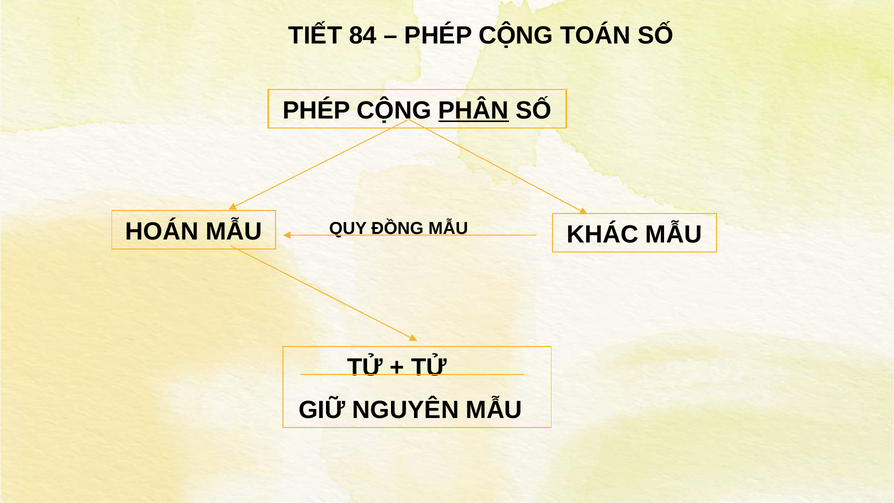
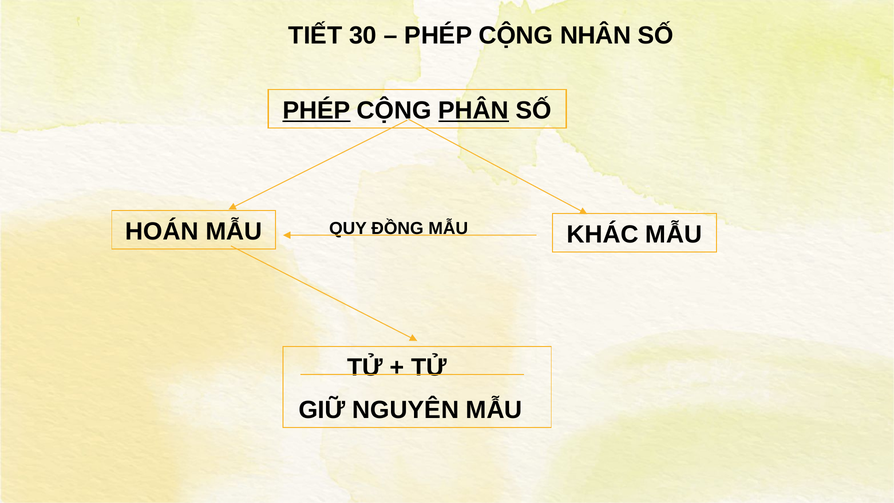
84: 84 -> 30 (363, 35)
TOÁN: TOÁN -> NHÂN (596, 35)
PHÉP underline: none -> present (316, 110)
